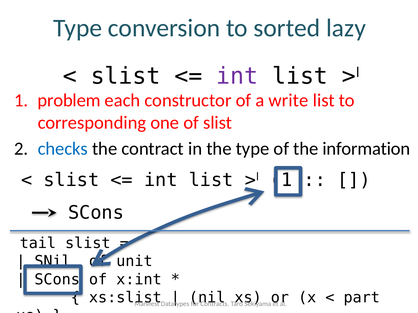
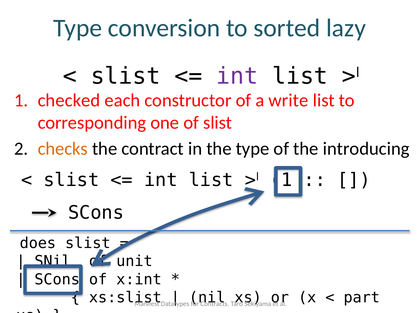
problem: problem -> checked (69, 101)
checks colour: blue -> orange (63, 149)
information: information -> introducing (366, 149)
tail: tail -> does (38, 244)
